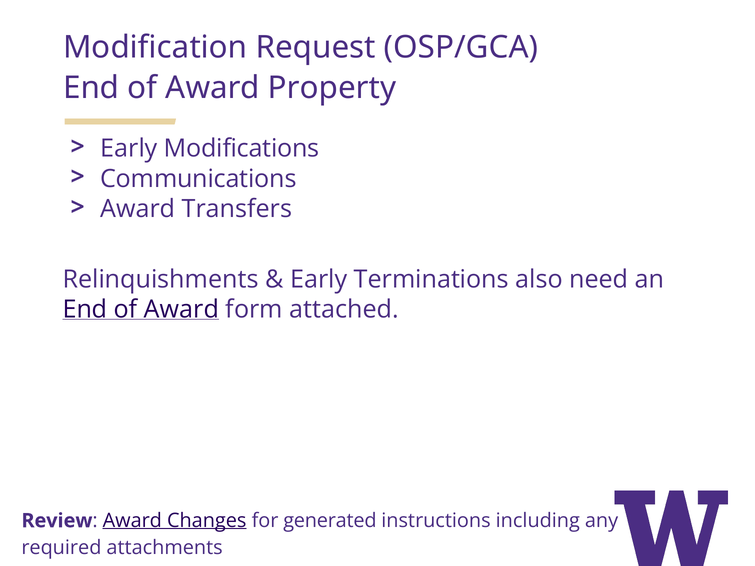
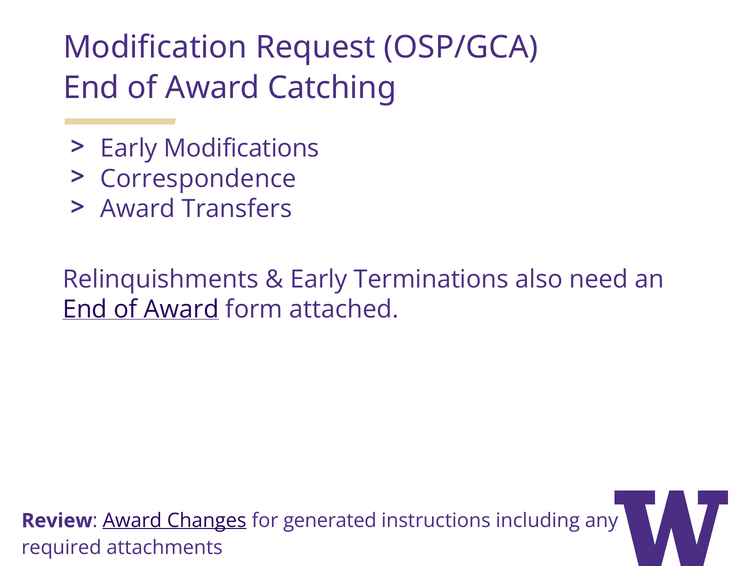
Property: Property -> Catching (332, 88)
Communications: Communications -> Correspondence (198, 179)
